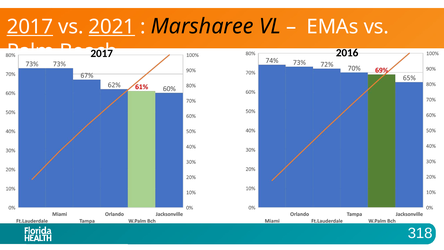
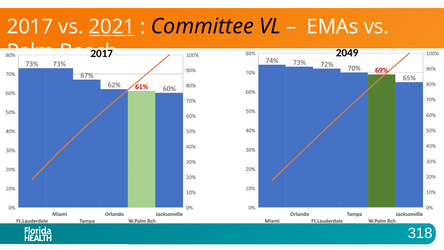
2017 underline: present -> none (30, 27)
Marsharee: Marsharee -> Committee (202, 26)
2016: 2016 -> 2049 (347, 53)
